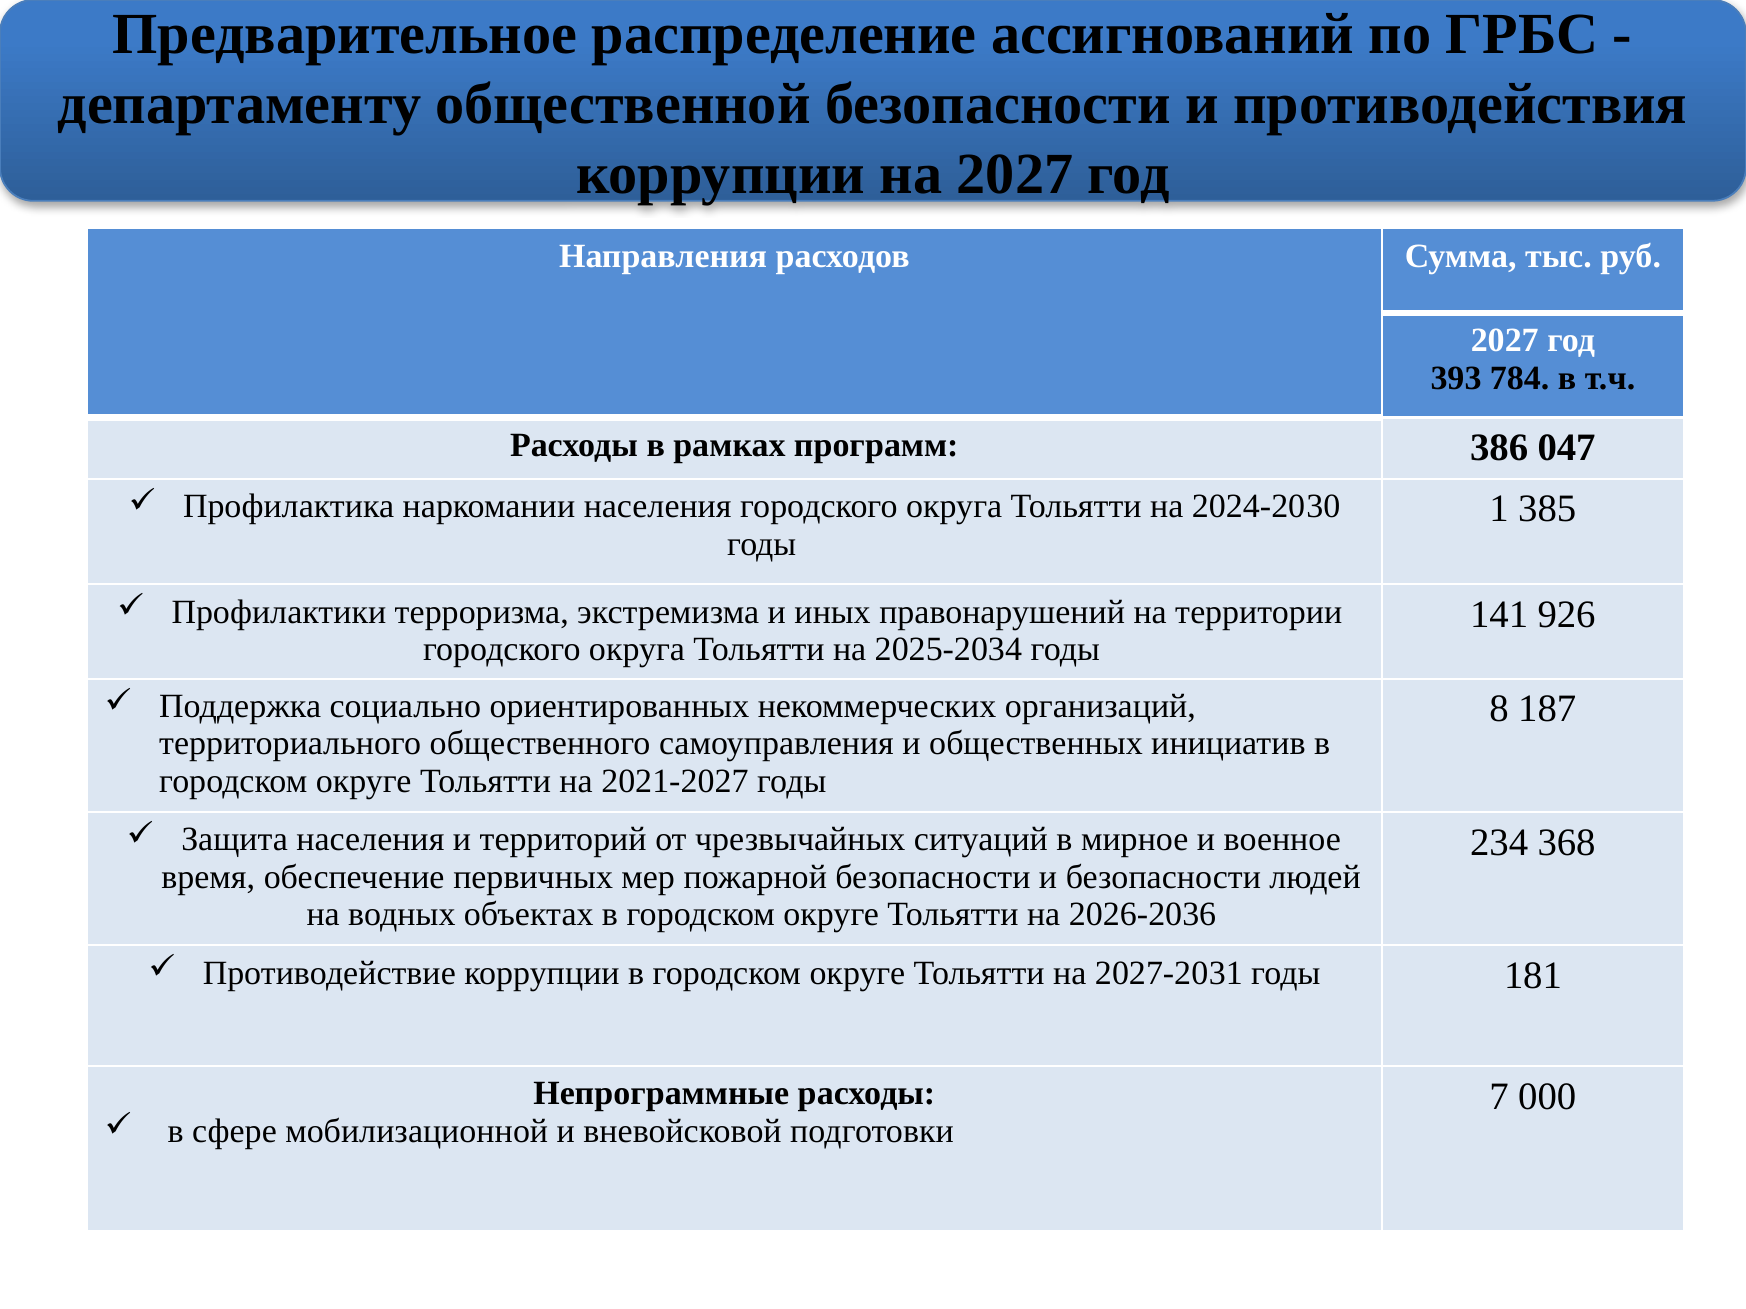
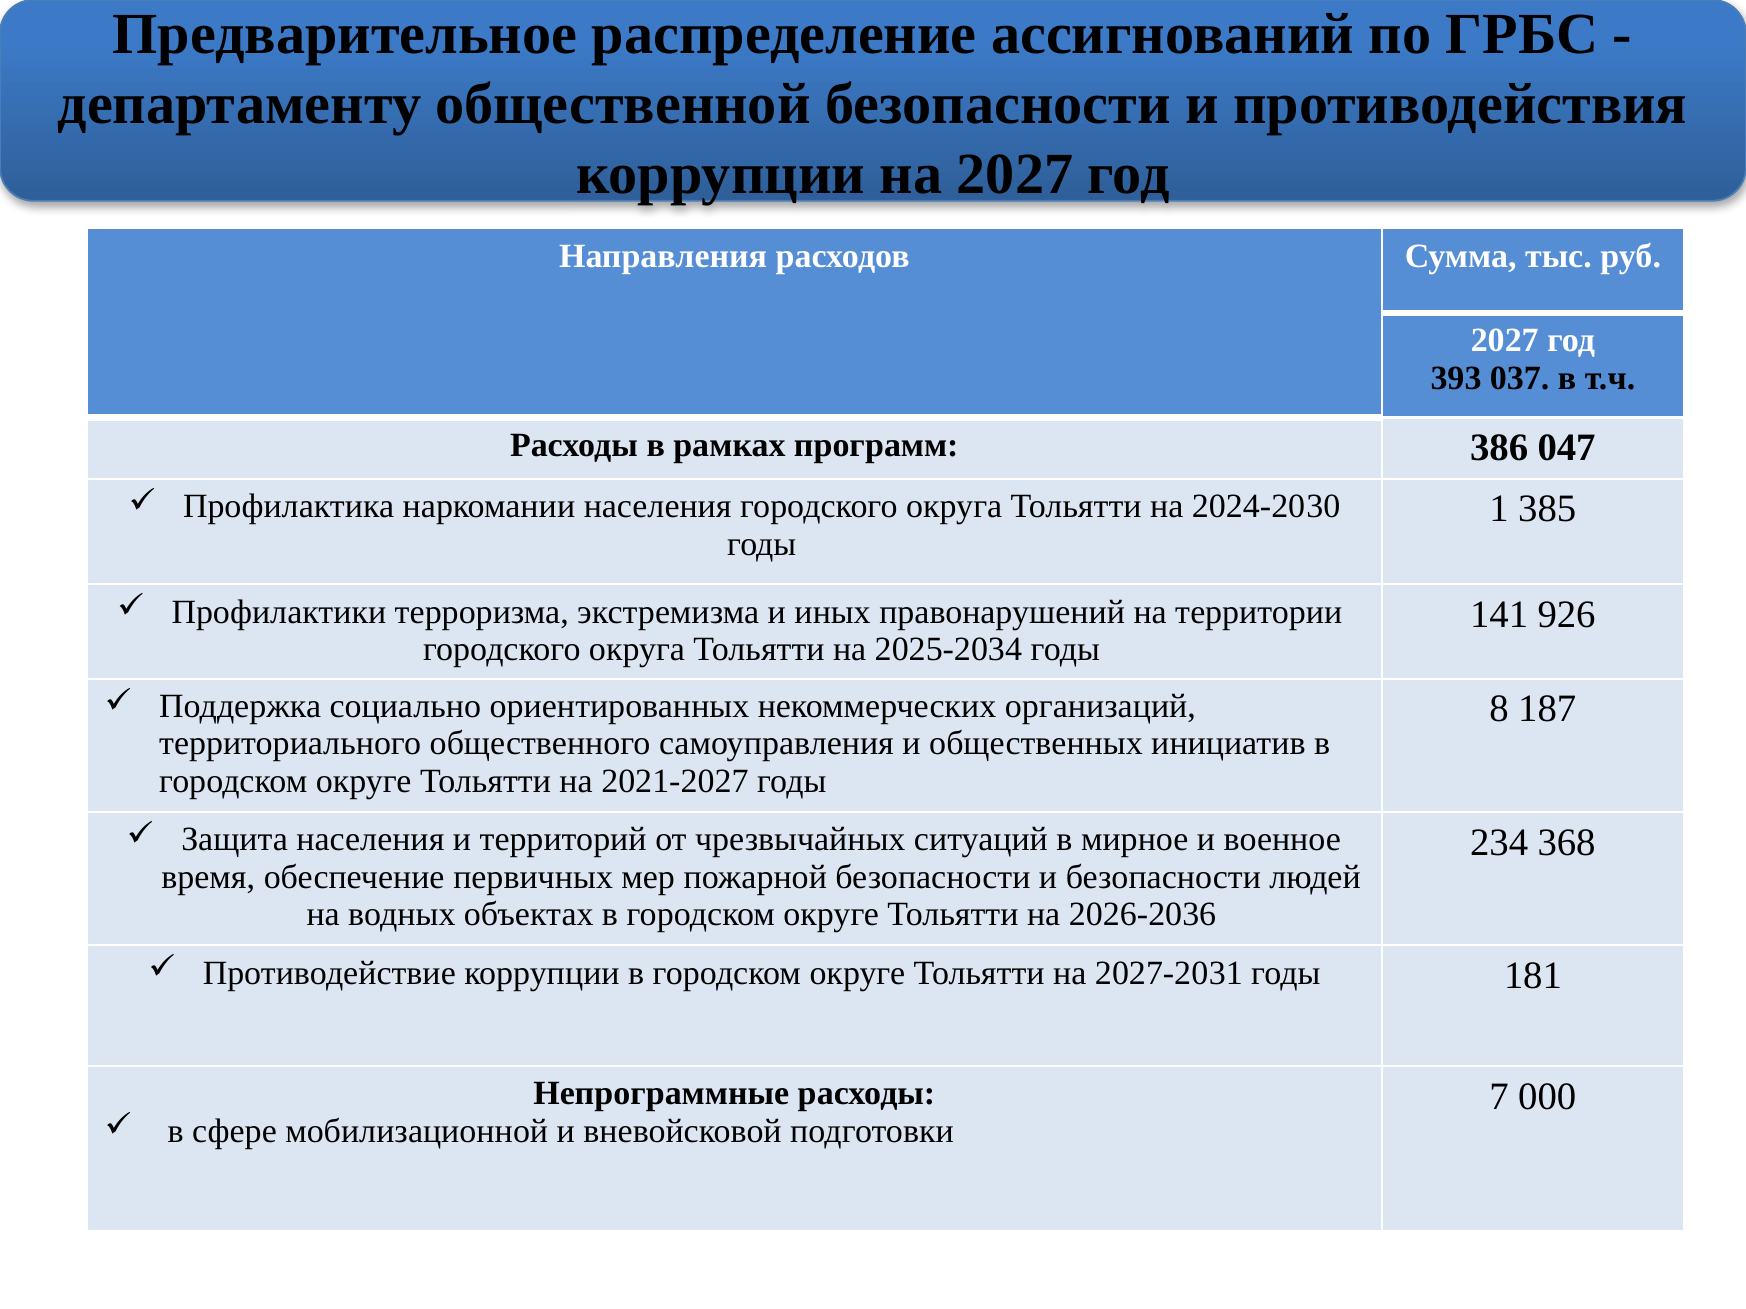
784: 784 -> 037 (1520, 378)
